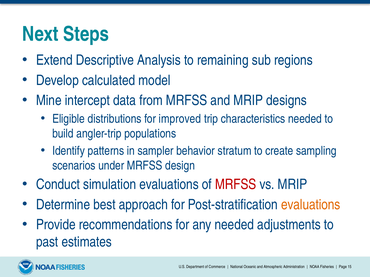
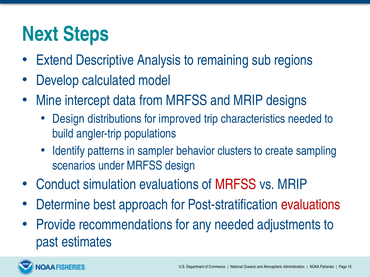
Eligible: Eligible -> Design (68, 119)
stratum: stratum -> clusters (235, 151)
evaluations colour: orange -> red (311, 205)
